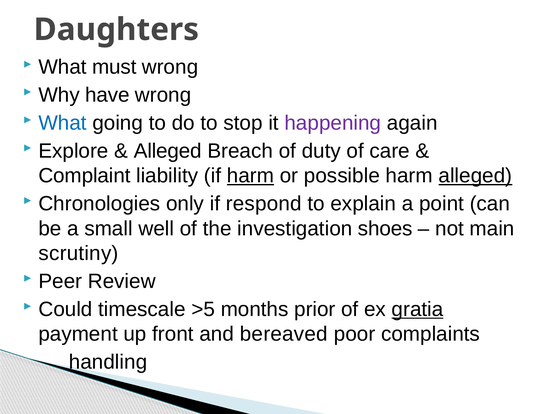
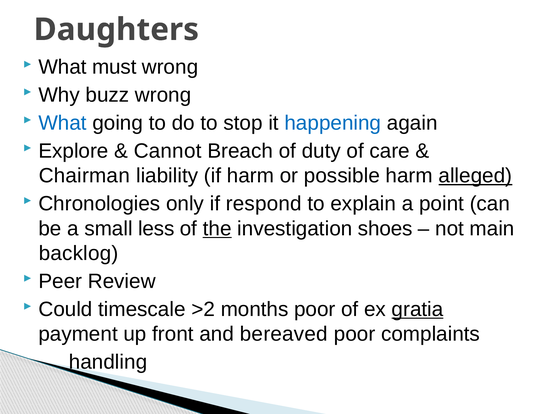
have: have -> buzz (107, 95)
happening colour: purple -> blue (333, 123)
Alleged: Alleged -> Cannot (168, 151)
Complaint: Complaint -> Chairman (84, 176)
harm underline: present -> none (250, 176)
well: well -> less (156, 229)
the underline: none -> present (217, 229)
scrutiny: scrutiny -> backlog (79, 253)
>5: >5 -> >2 (203, 309)
months prior: prior -> poor (315, 309)
